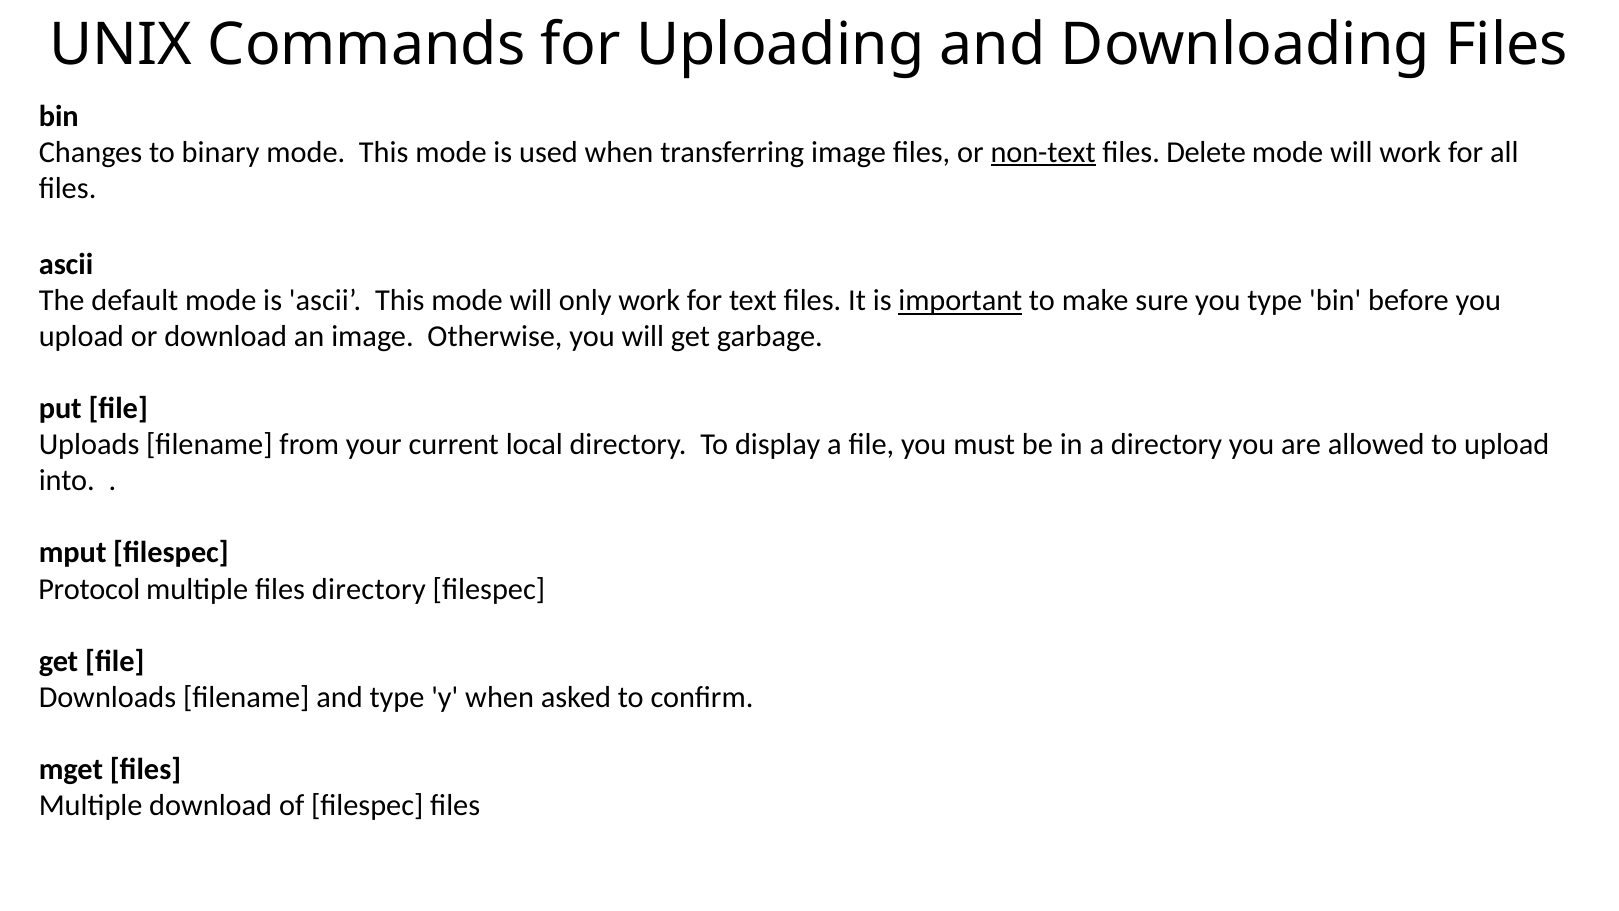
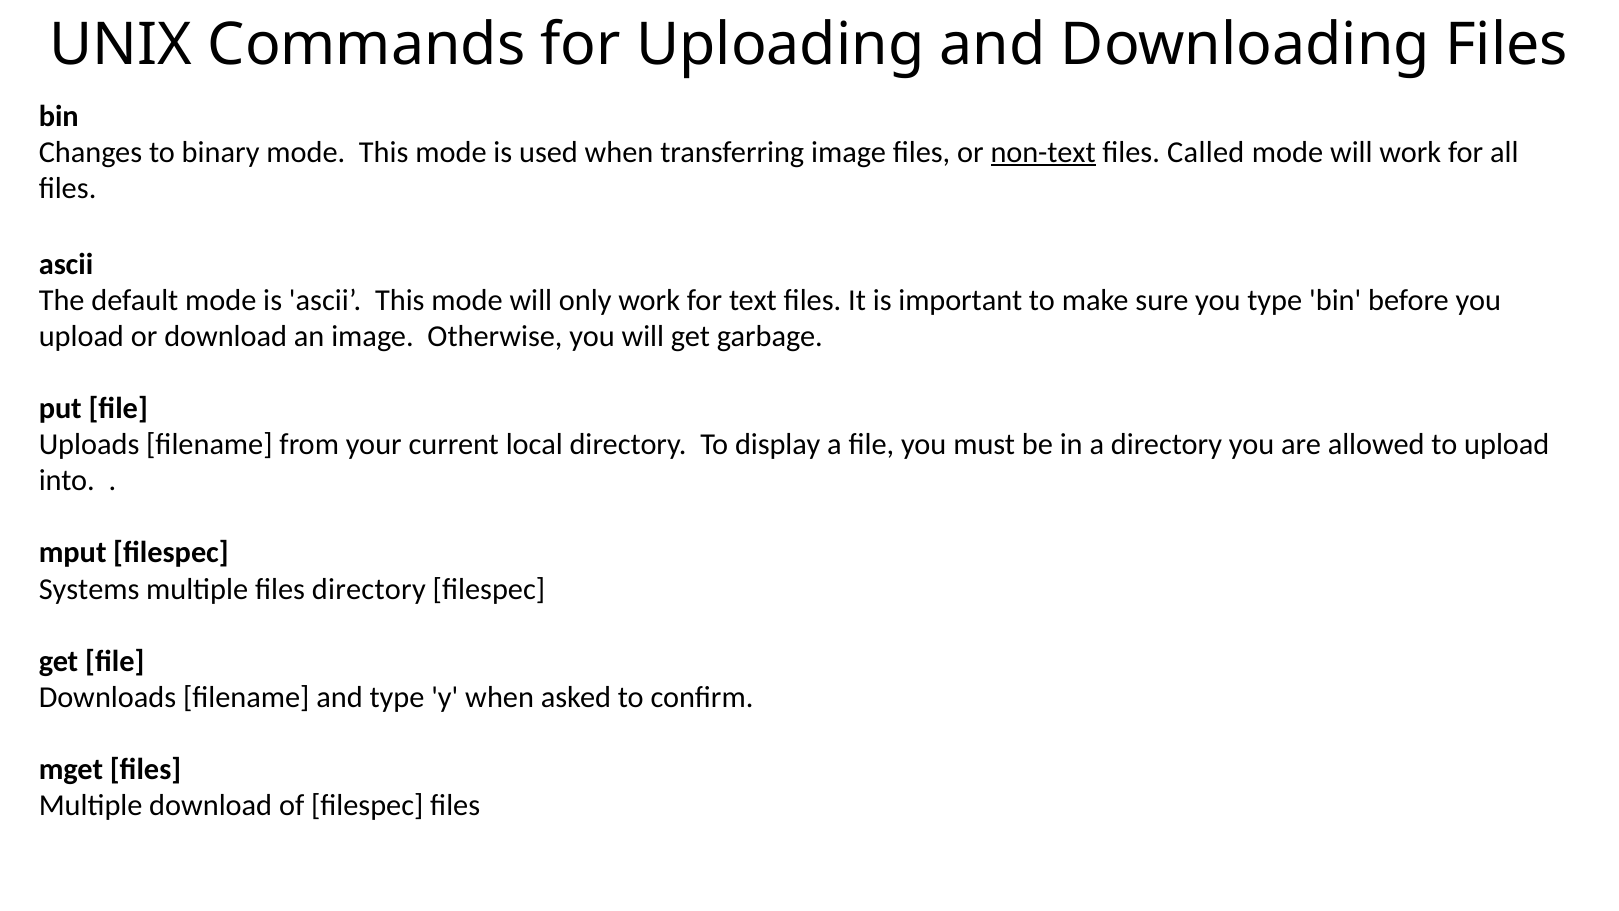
Delete: Delete -> Called (1206, 152)
important underline: present -> none (960, 300)
Protocol: Protocol -> Systems (89, 589)
